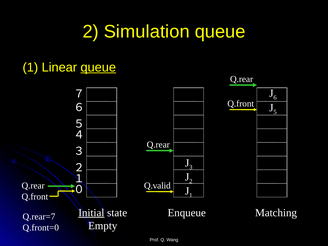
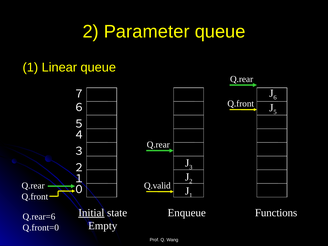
Simulation: Simulation -> Parameter (147, 32)
queue underline: present -> none (98, 67)
Matching: Matching -> Functions (276, 213)
Q.rear=7: Q.rear=7 -> Q.rear=6 (39, 217)
